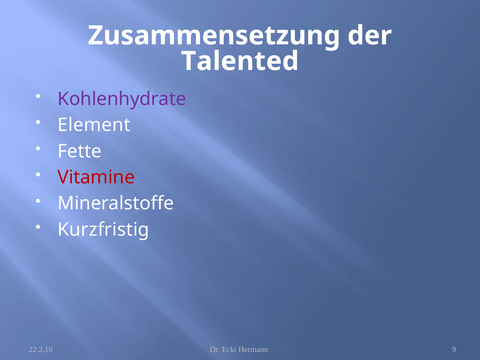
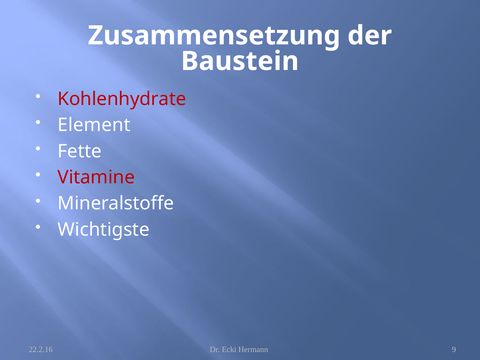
Talented: Talented -> Baustein (240, 61)
Kohlenhydrate colour: purple -> red (122, 99)
Kurzfristig: Kurzfristig -> Wichtigste (104, 230)
